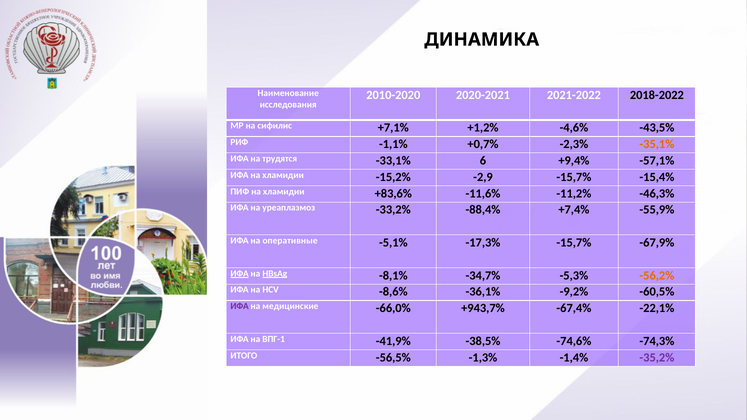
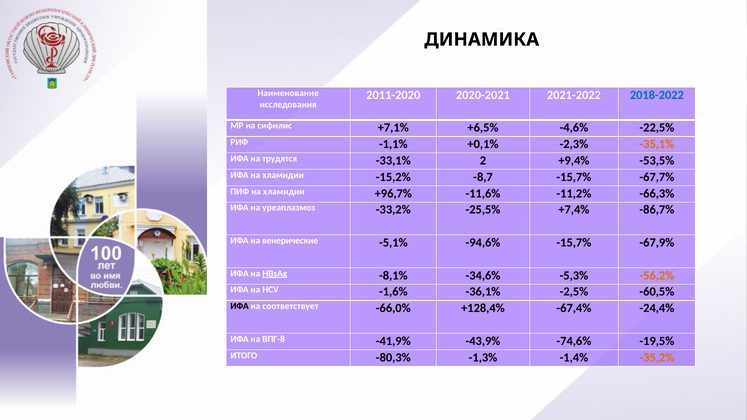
2010-2020: 2010-2020 -> 2011-2020 (393, 95)
2018-2022 colour: black -> blue (657, 95)
+1,2%: +1,2% -> +6,5% (483, 128)
-43,5%: -43,5% -> -22,5% (657, 128)
+0,7%: +0,7% -> +0,1% (483, 144)
6: 6 -> 2 (483, 161)
-57,1%: -57,1% -> -53,5% (657, 161)
-2,9: -2,9 -> -8,7 (483, 177)
-15,4%: -15,4% -> -67,7% (657, 177)
+83,6%: +83,6% -> +96,7% (393, 194)
-46,3%: -46,3% -> -66,3% (657, 194)
-88,4%: -88,4% -> -25,5% (483, 210)
-55,9%: -55,9% -> -86,7% (657, 210)
оперативные: оперативные -> венерические (290, 241)
-17,3%: -17,3% -> -94,6% (483, 243)
ИФА underline: present -> none (240, 274)
-34,7%: -34,7% -> -34,6% (483, 276)
-8,6%: -8,6% -> -1,6% (393, 292)
-9,2%: -9,2% -> -2,5% (574, 292)
ИФА colour: purple -> black (240, 306)
медицинские: медицинские -> соответствует (290, 306)
+943,7%: +943,7% -> +128,4% (483, 308)
-22,1%: -22,1% -> -24,4% (657, 308)
ВПГ-1: ВПГ-1 -> ВПГ-8 (274, 339)
-38,5%: -38,5% -> -43,9% (483, 341)
-74,3%: -74,3% -> -19,5% (657, 341)
-56,5%: -56,5% -> -80,3% (393, 358)
-35,2% colour: purple -> orange (657, 358)
